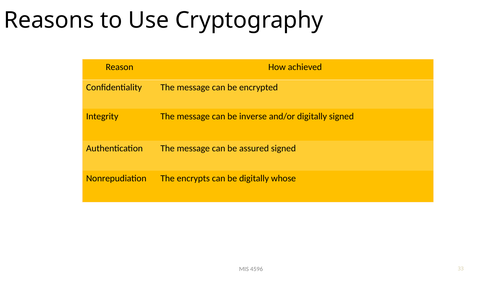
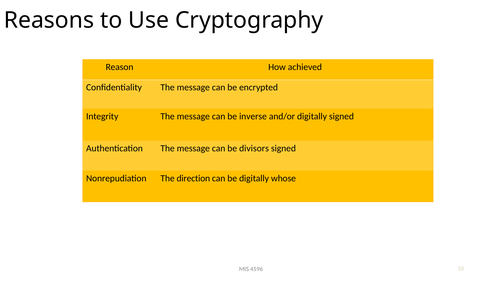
assured: assured -> divisors (254, 148)
encrypts: encrypts -> direction (193, 179)
